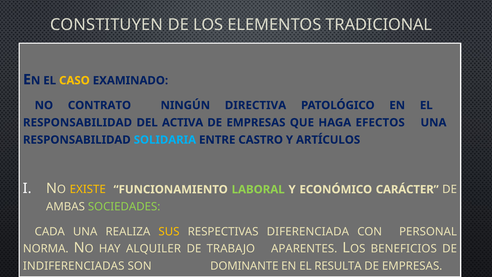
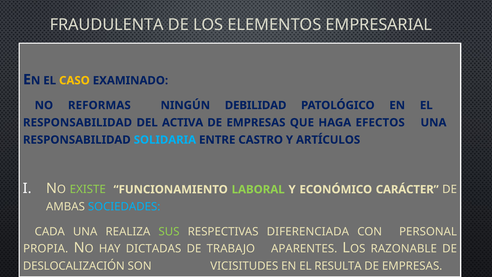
CONSTITUYEN: CONSTITUYEN -> FRAUDULENTA (107, 25)
TRADICIONAL: TRADICIONAL -> EMPRESARIAL (379, 25)
CONTRATO: CONTRATO -> REFORMAS (99, 105)
DIRECTIVA: DIRECTIVA -> DEBILIDAD (256, 105)
EXISTE colour: yellow -> light green (88, 189)
SOCIEDADES colour: light green -> light blue (124, 207)
SUS colour: yellow -> light green (169, 231)
NORMA: NORMA -> PROPIA (46, 249)
ALQUILER: ALQUILER -> DICTADAS (154, 249)
BENEFICIOS: BENEFICIOS -> RAZONABLE (404, 249)
INDIFERENCIADAS: INDIFERENCIADAS -> DESLOCALIZACIÓN (74, 266)
DOMINANTE: DOMINANTE -> VICISITUDES (244, 266)
